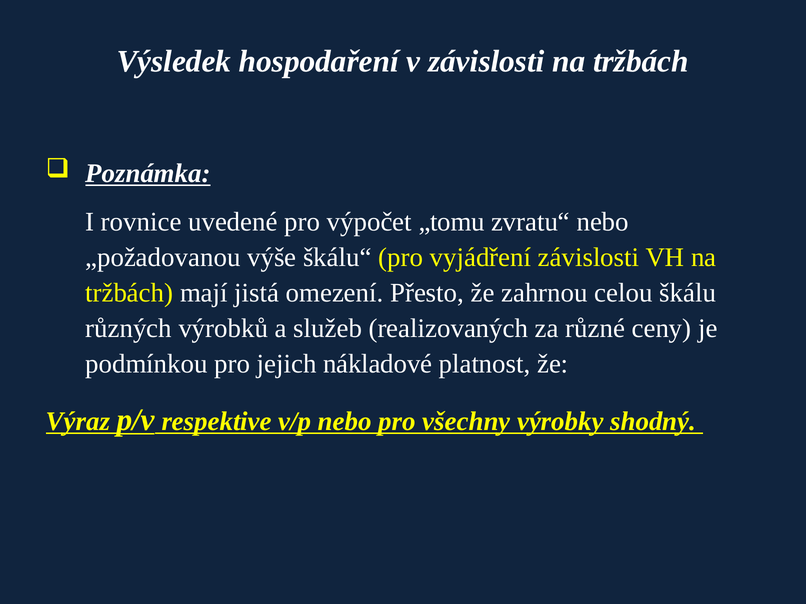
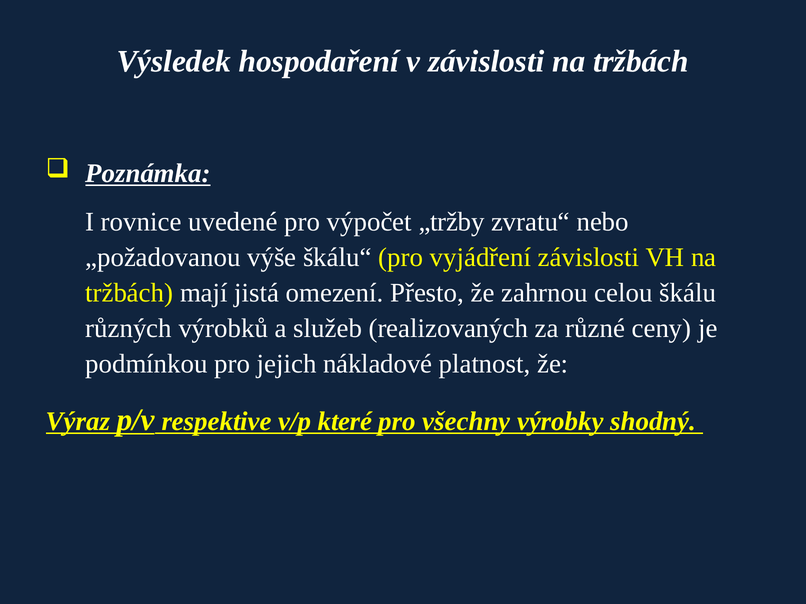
„tomu: „tomu -> „tržby (452, 222)
v/p nebo: nebo -> které (345, 422)
